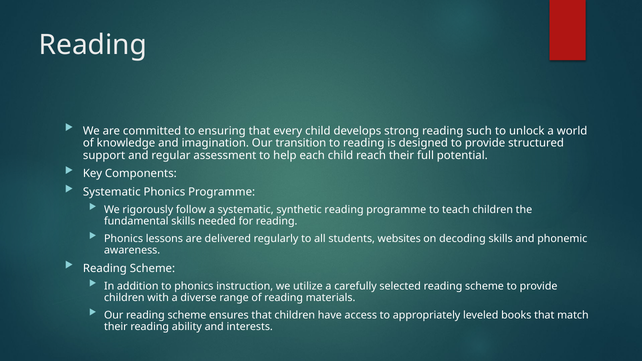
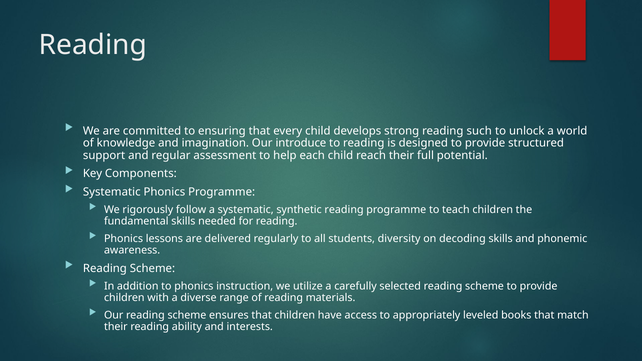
transition: transition -> introduce (301, 143)
websites: websites -> diversity (399, 239)
